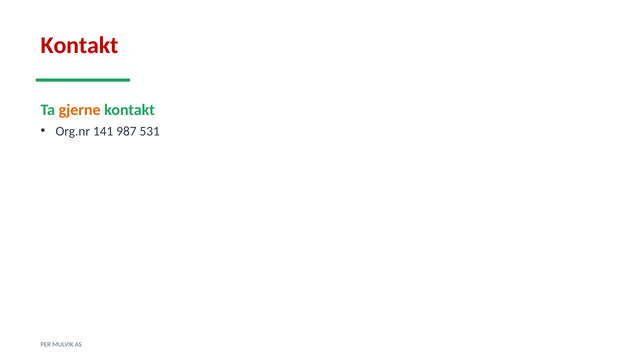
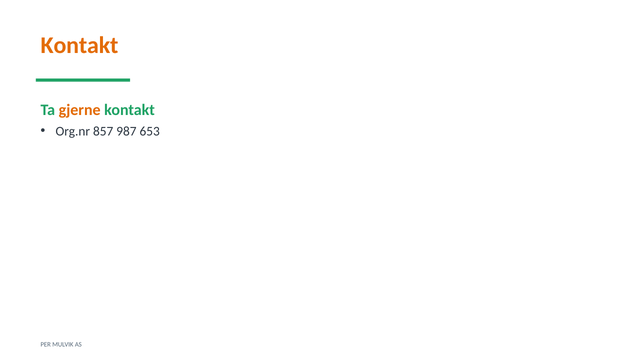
Kontakt colour: red -> orange (79, 46)
141: 141 -> 857 (103, 131)
531: 531 -> 653 (150, 131)
